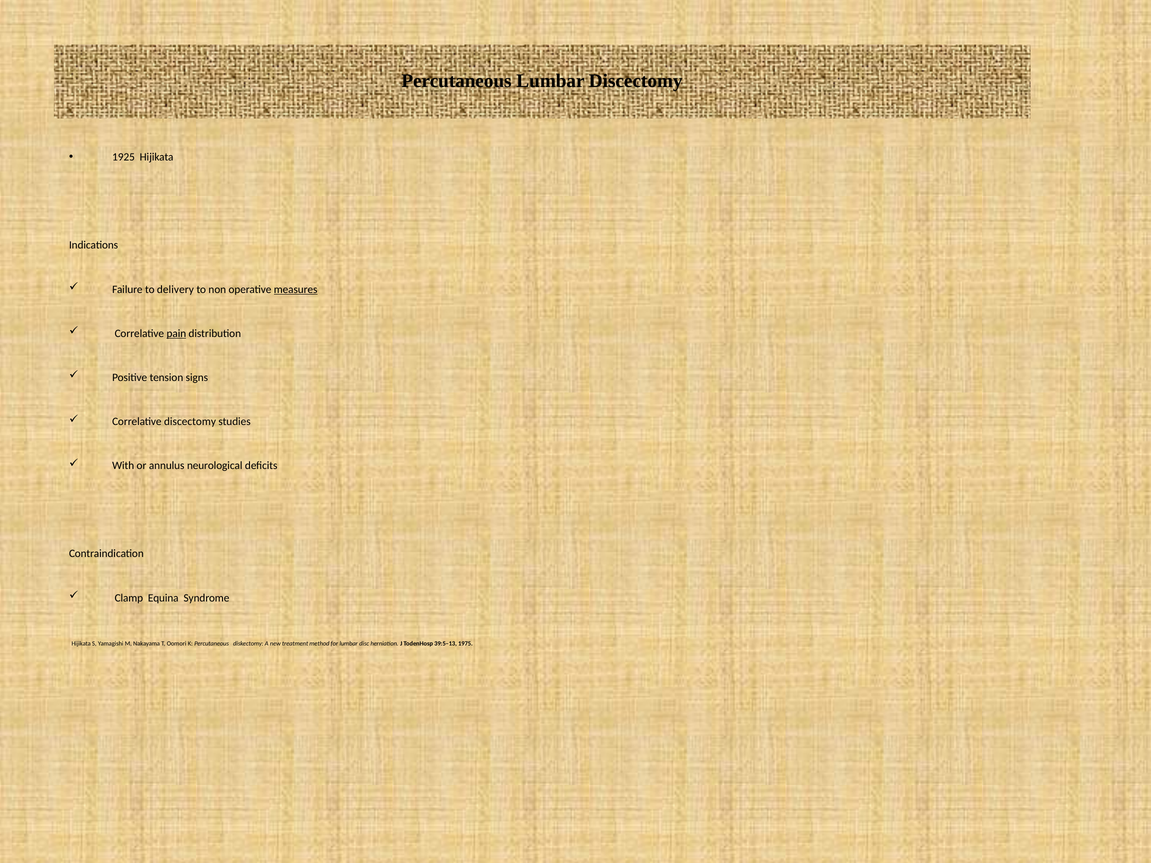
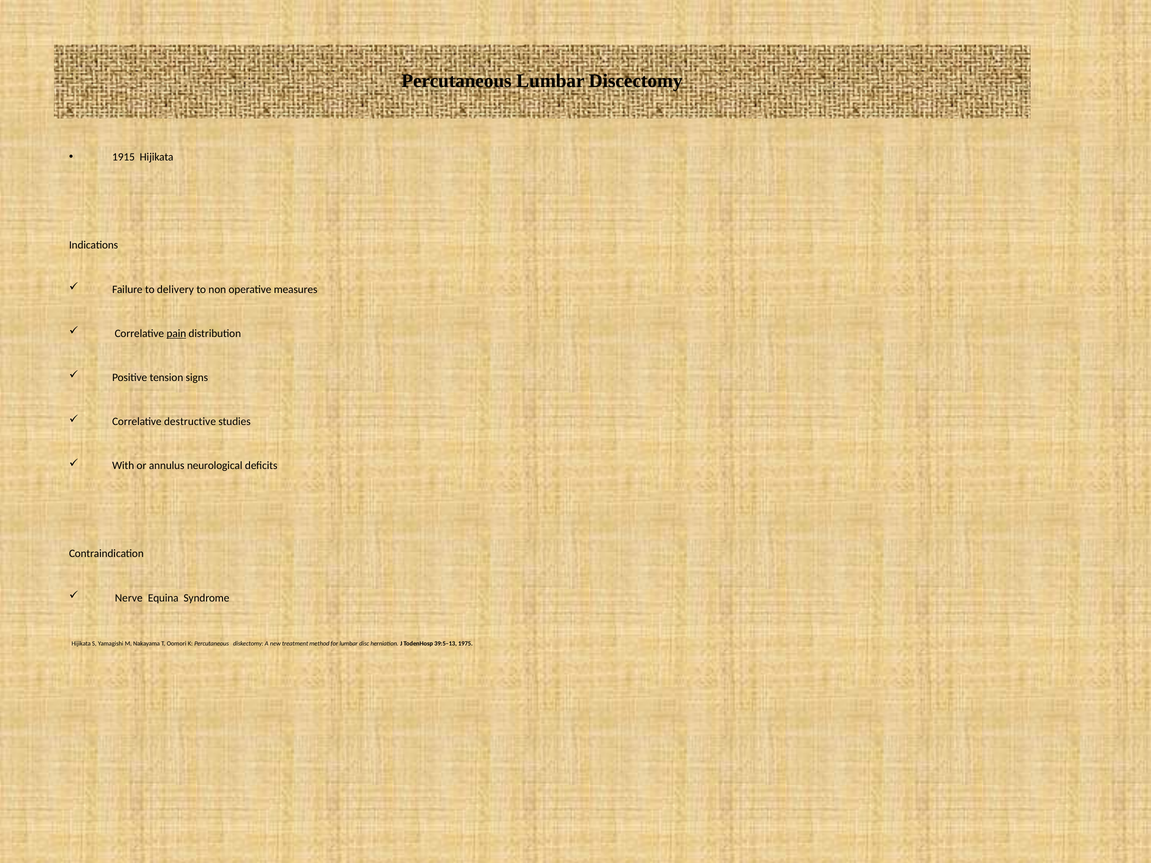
1925: 1925 -> 1915 (124, 157)
measures underline: present -> none (296, 289)
Correlative discectomy: discectomy -> destructive (190, 422)
Clamp: Clamp -> Nerve (129, 598)
